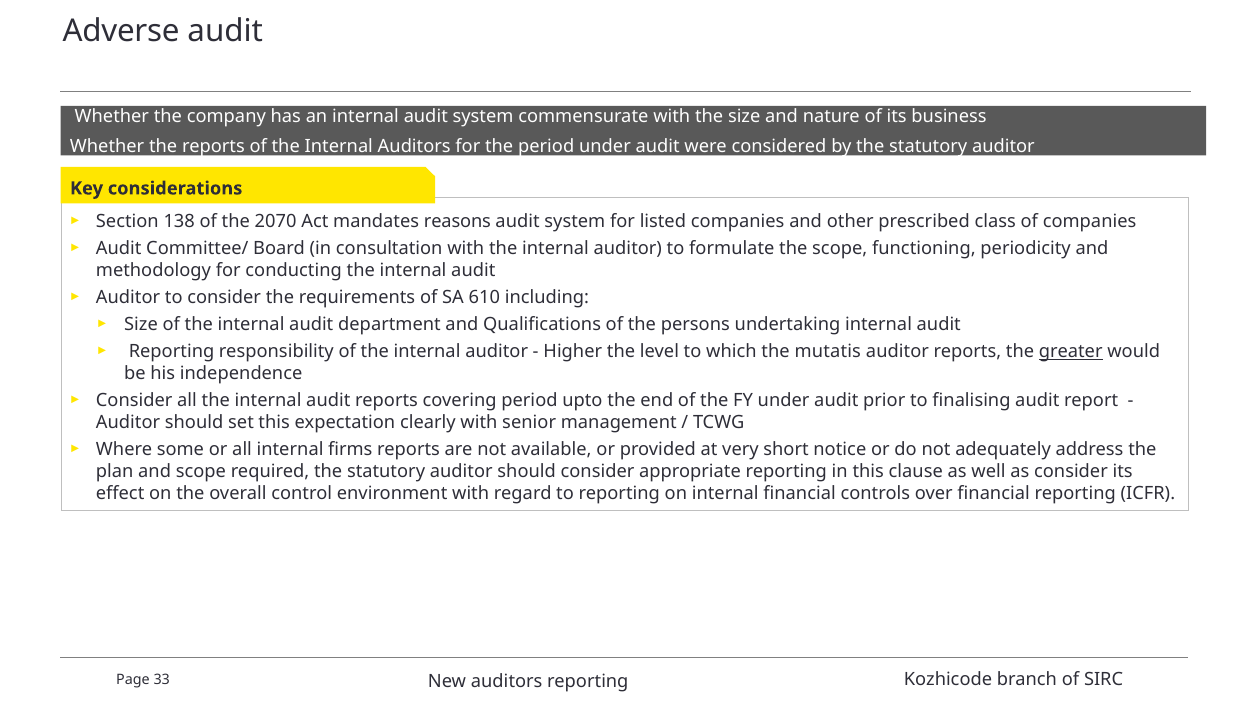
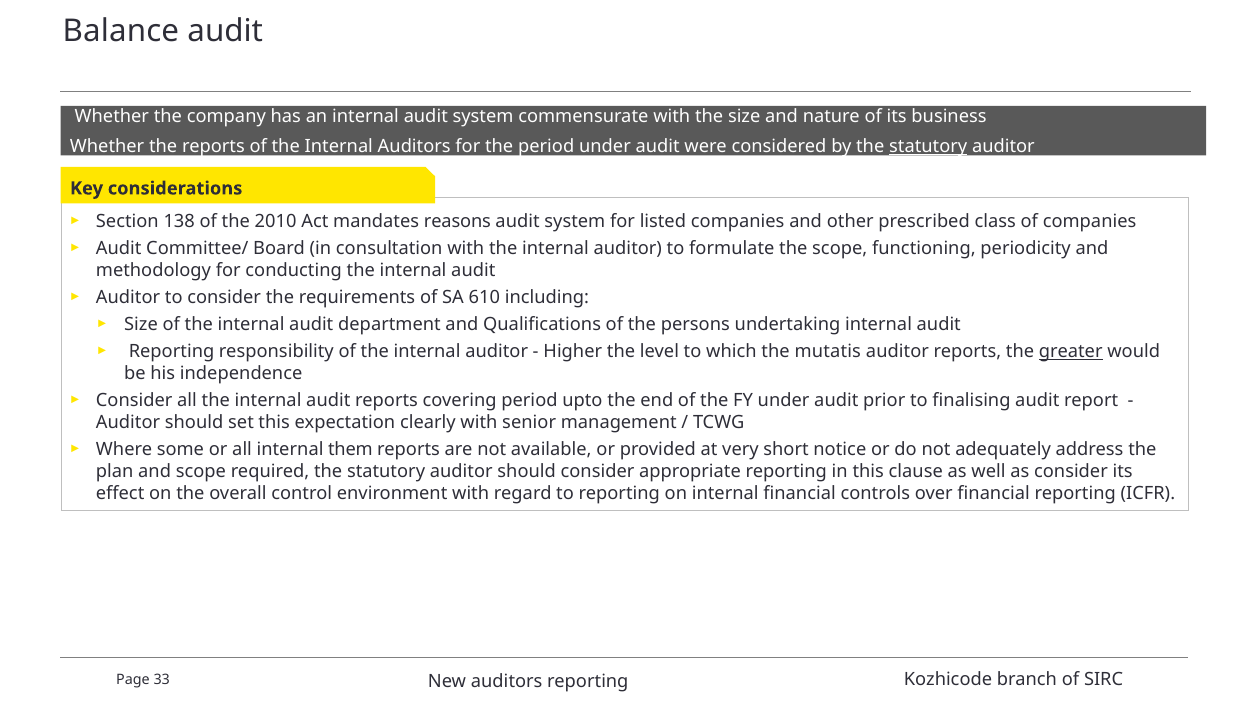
Adverse: Adverse -> Balance (121, 31)
statutory underline: none -> present (928, 147)
2070: 2070 -> 2010 (276, 221)
firms: firms -> them (350, 449)
